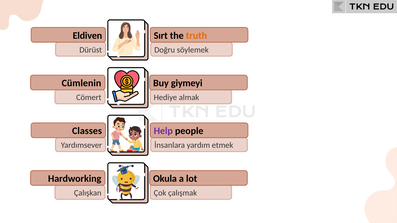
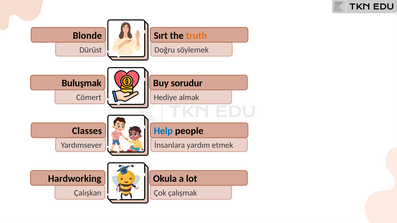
Eldiven: Eldiven -> Blonde (87, 36)
Cümlenin: Cümlenin -> Buluşmak (82, 83)
giymeyi: giymeyi -> sorudur (187, 83)
Help colour: purple -> blue (163, 131)
